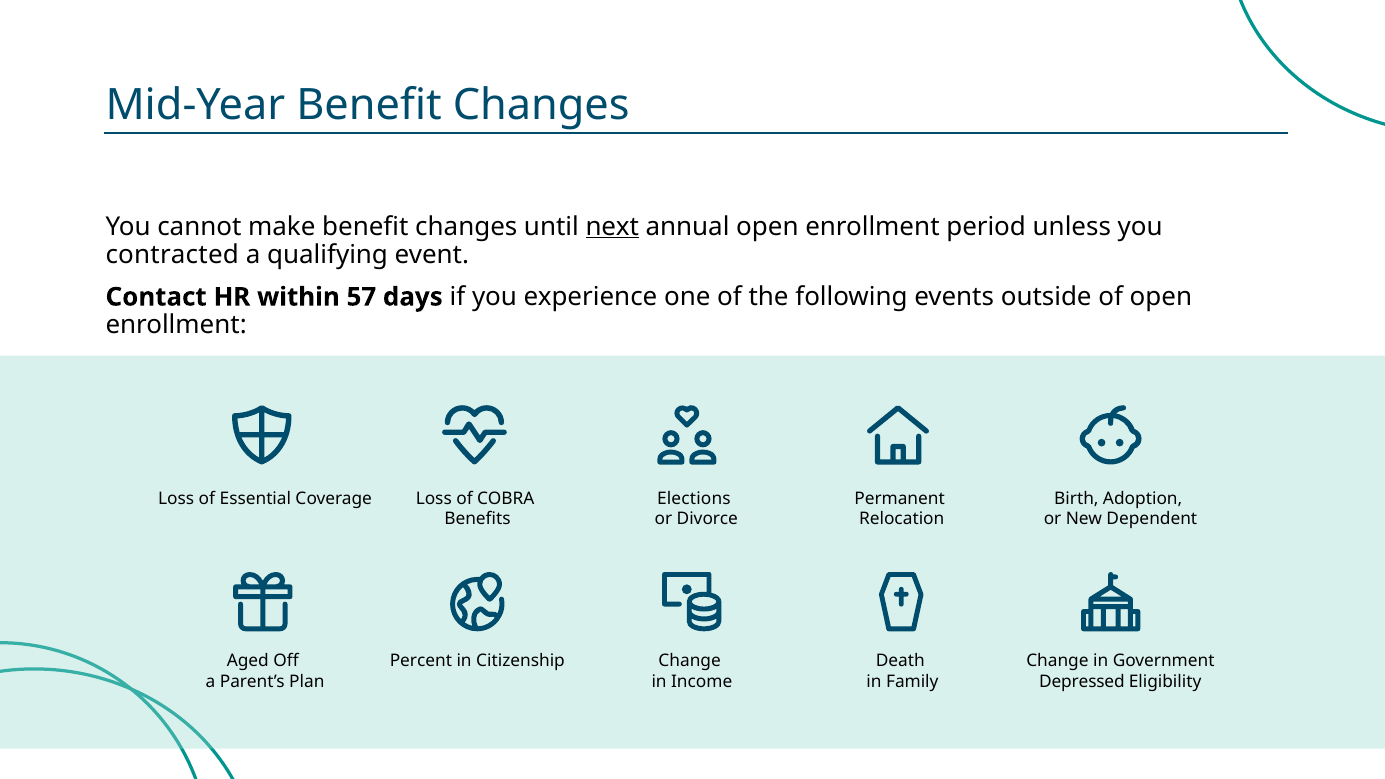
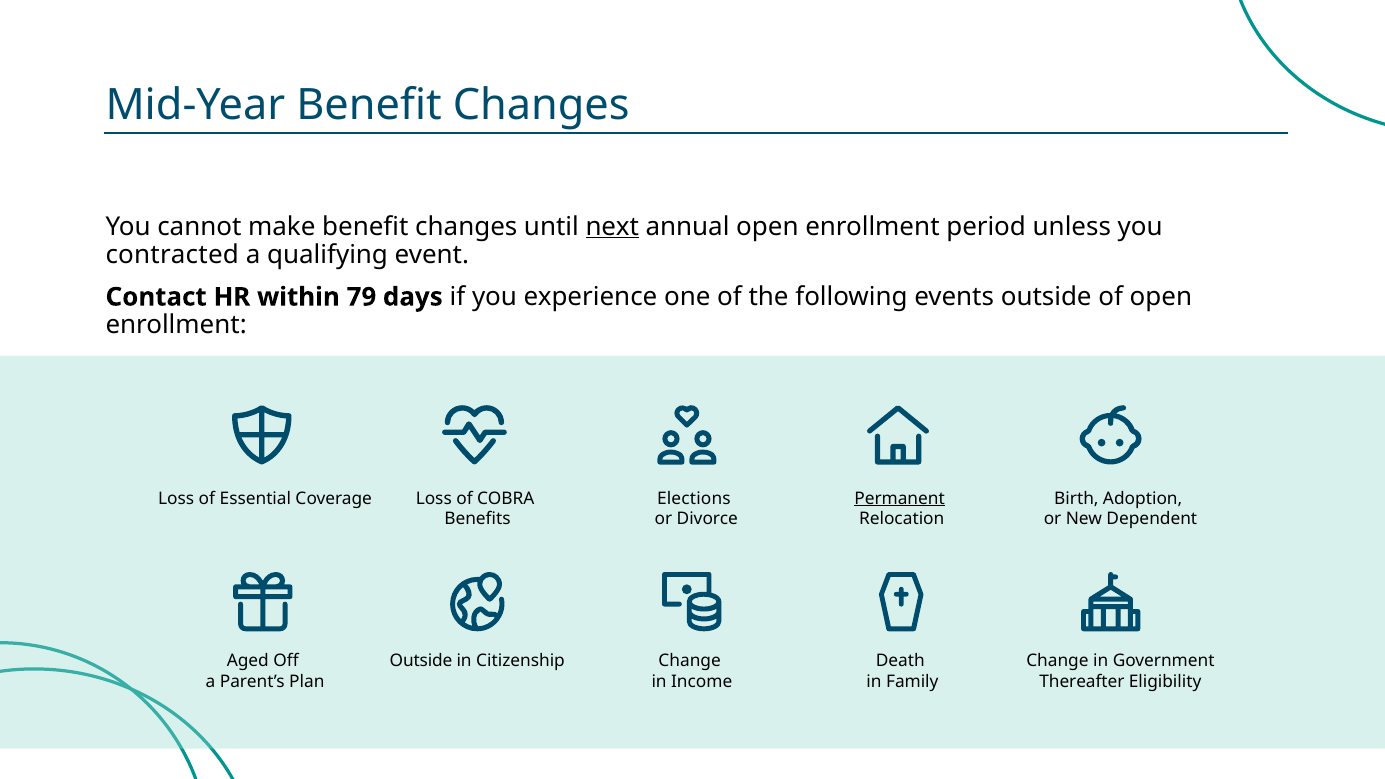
57: 57 -> 79 (361, 297)
Permanent underline: none -> present (900, 498)
Percent: Percent -> Outside (421, 661)
Depressed: Depressed -> Thereafter (1082, 681)
